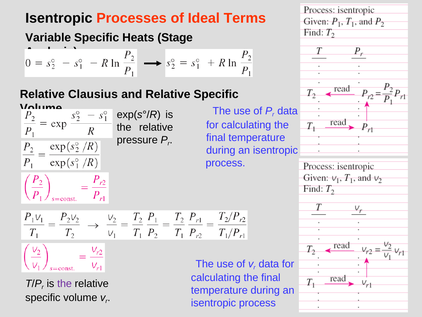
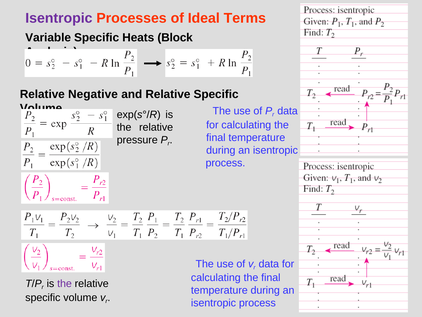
Isentropic colour: black -> purple (59, 18)
Stage: Stage -> Block (175, 38)
Clausius: Clausius -> Negative (93, 94)
